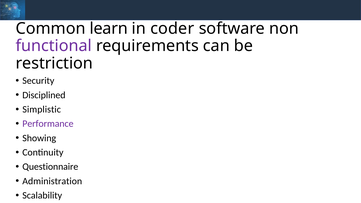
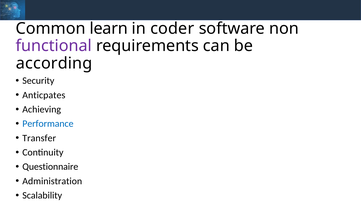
restriction: restriction -> according (54, 63)
Disciplined: Disciplined -> Anticpates (44, 95)
Simplistic: Simplistic -> Achieving (42, 109)
Performance colour: purple -> blue (48, 124)
Showing: Showing -> Transfer (39, 138)
